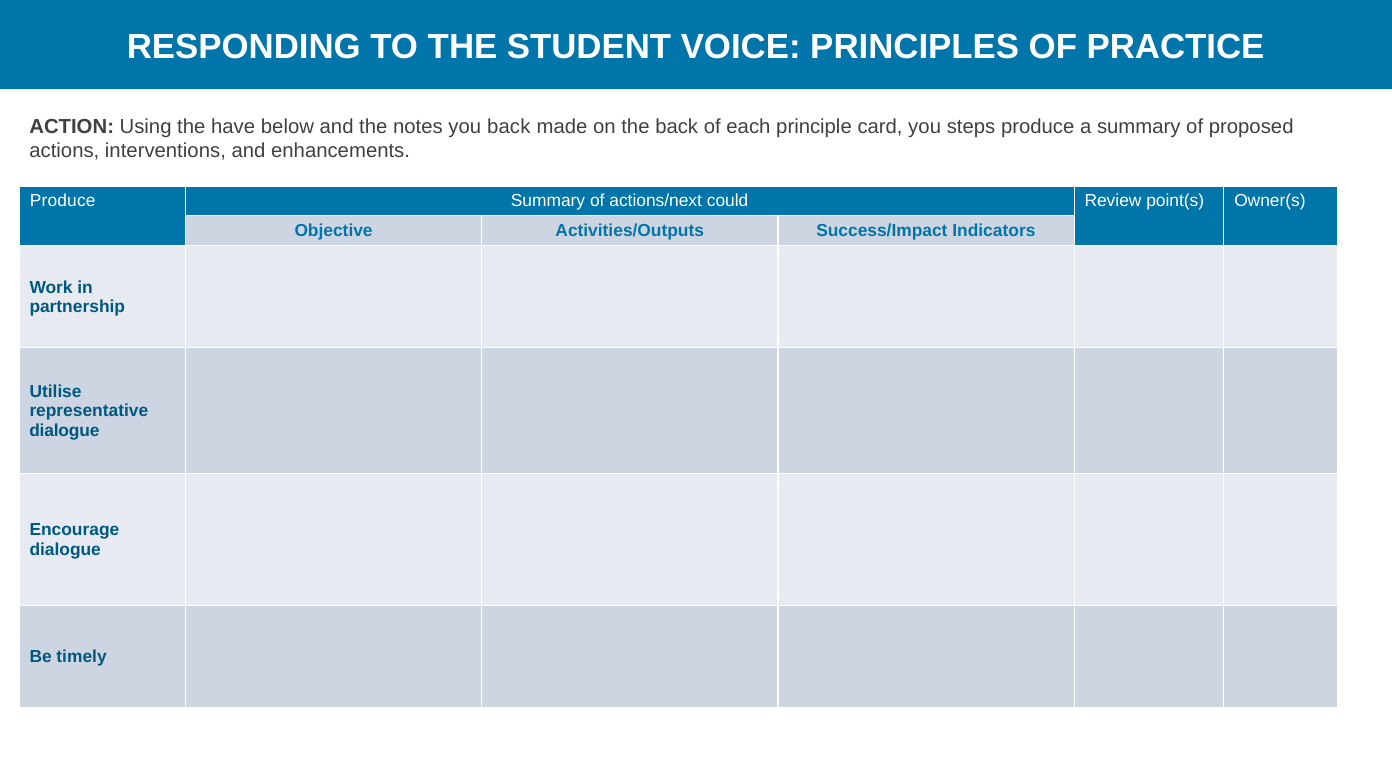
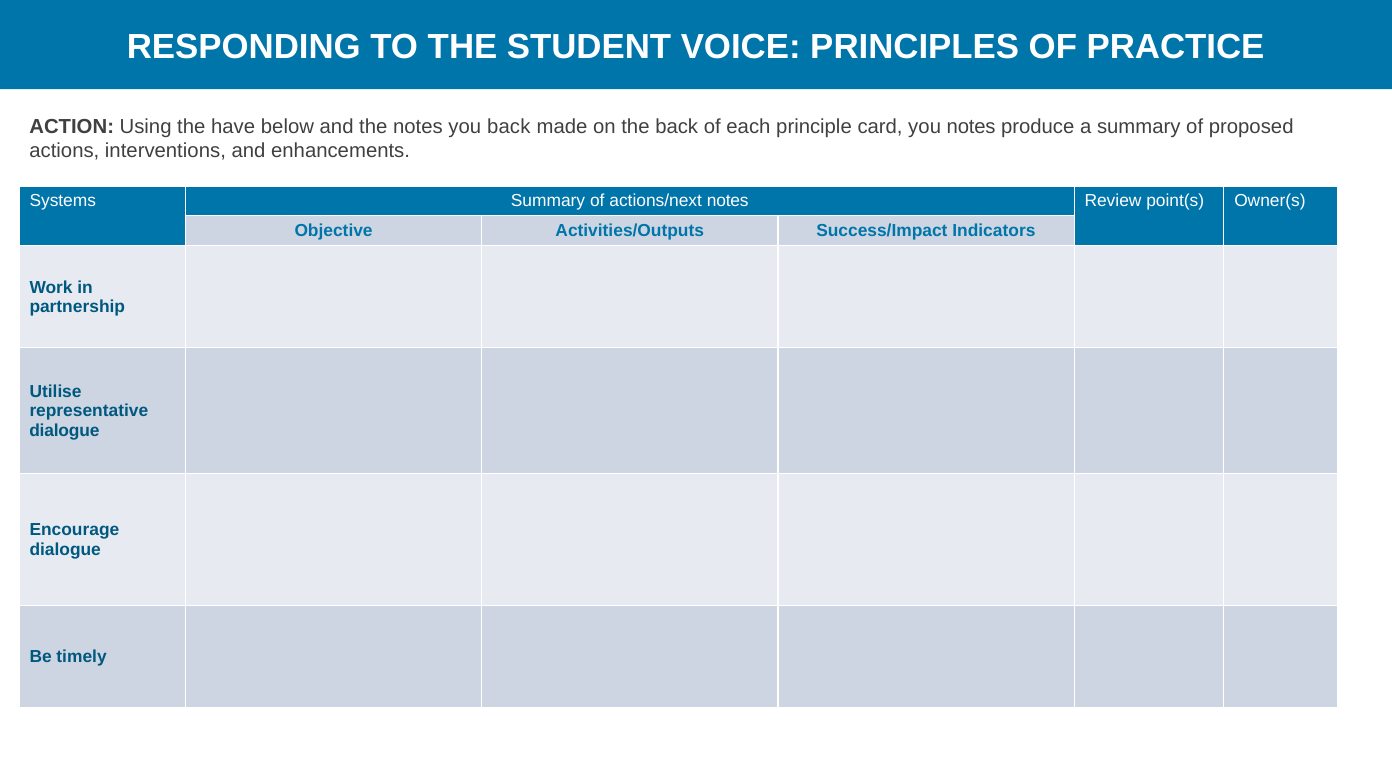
you steps: steps -> notes (971, 126)
Produce: Produce -> Systems (63, 201)
actions/next could: could -> notes (728, 201)
